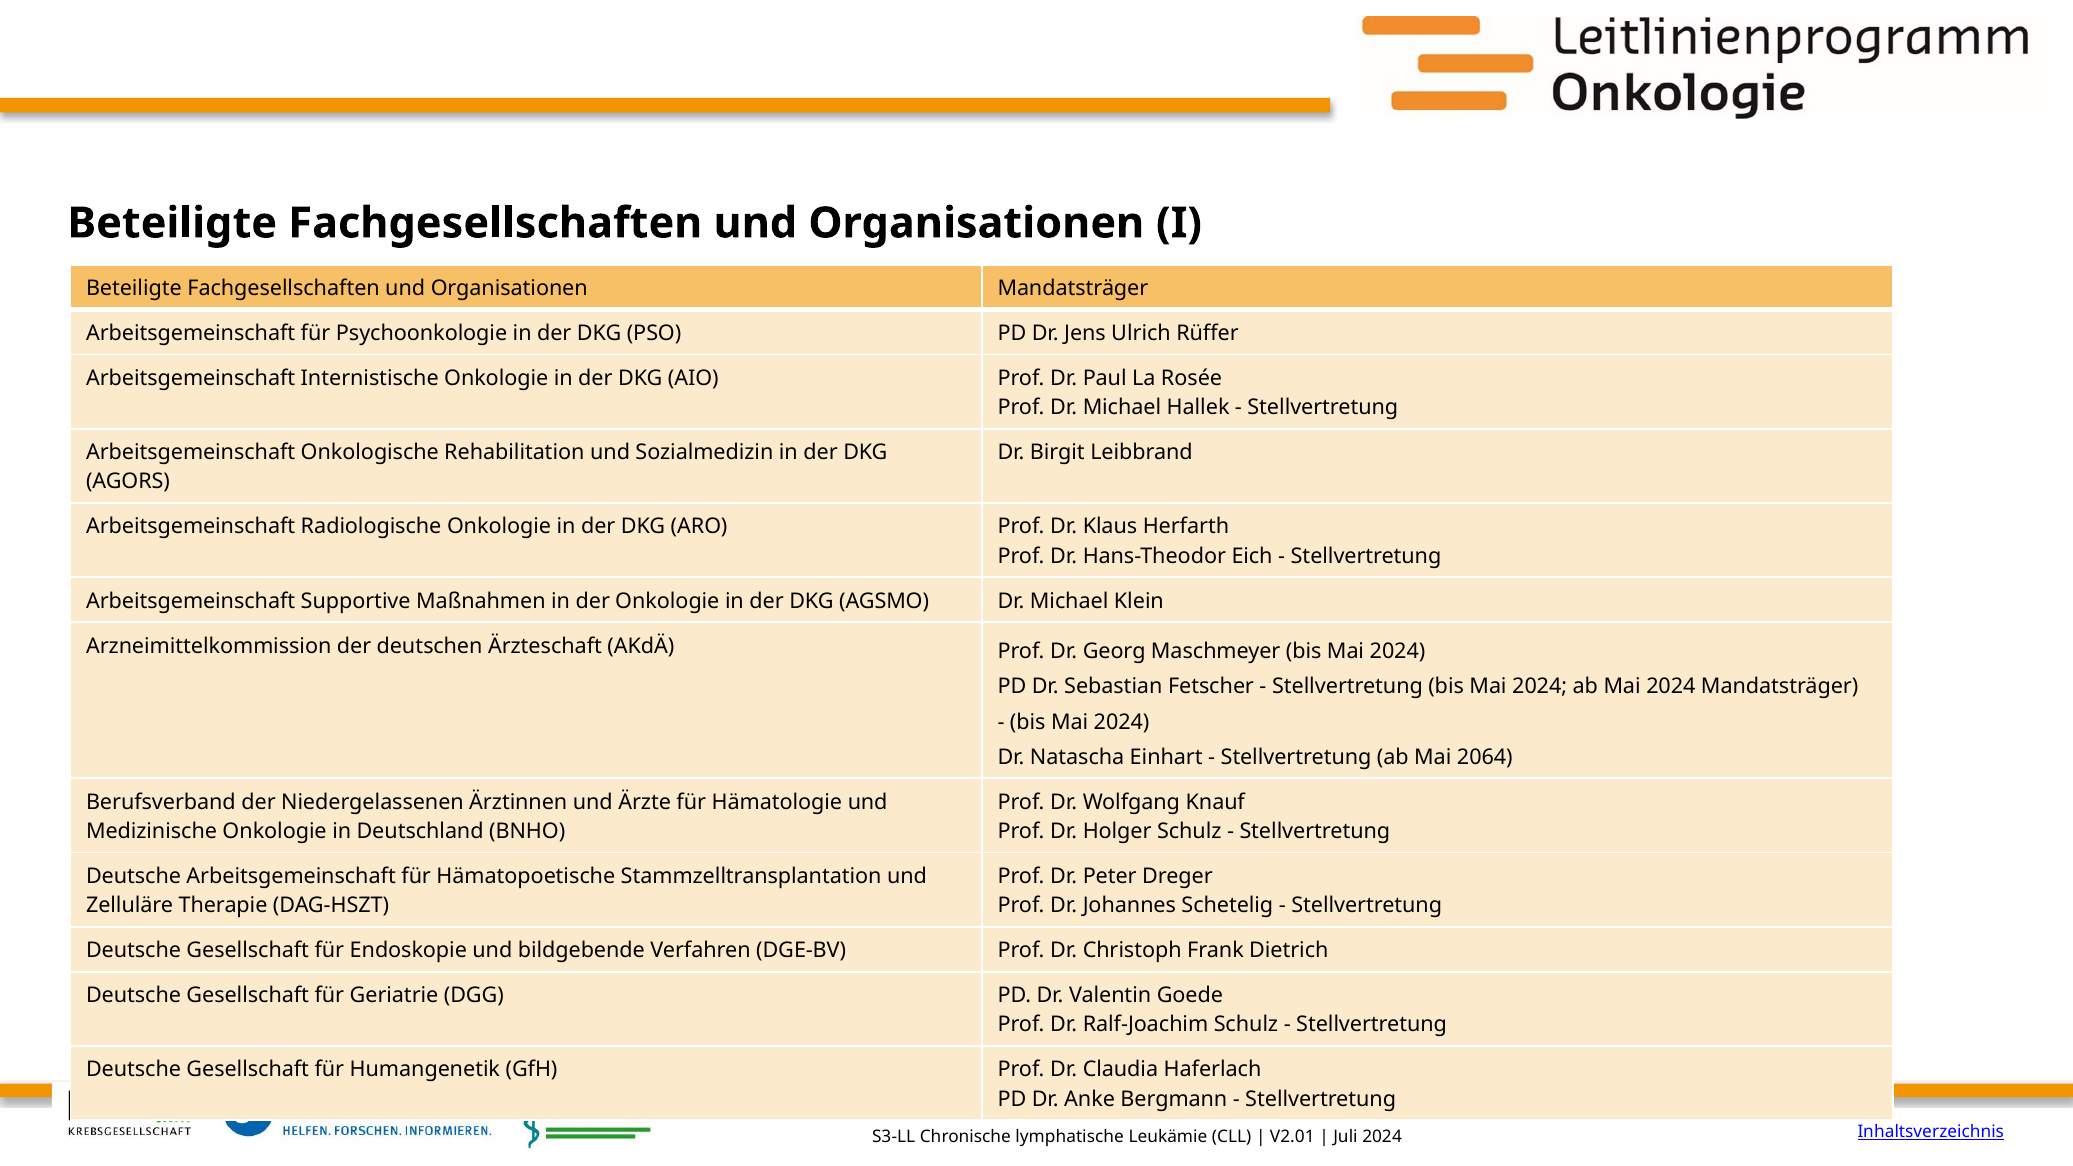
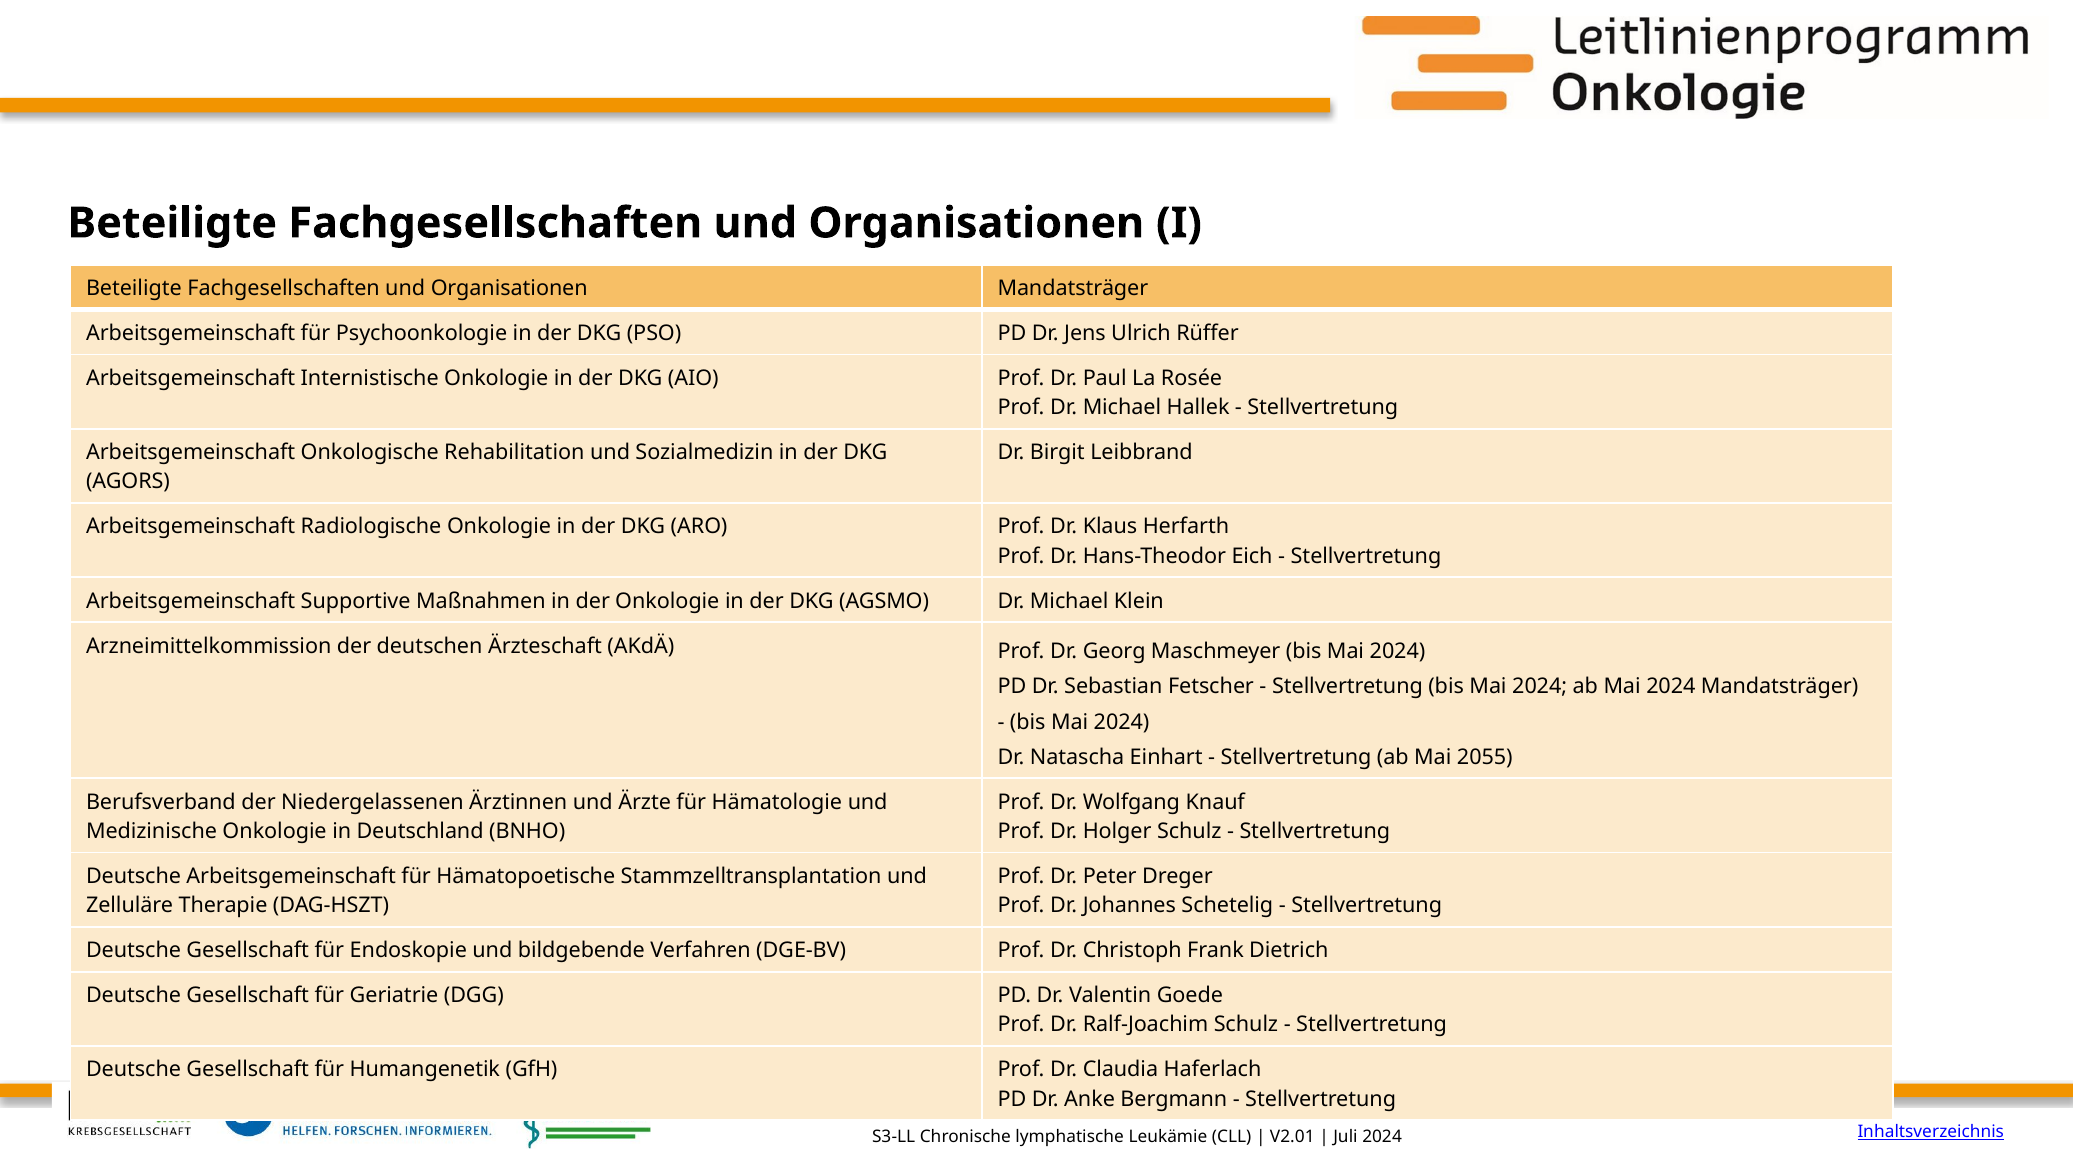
2064: 2064 -> 2055 (1485, 757)
